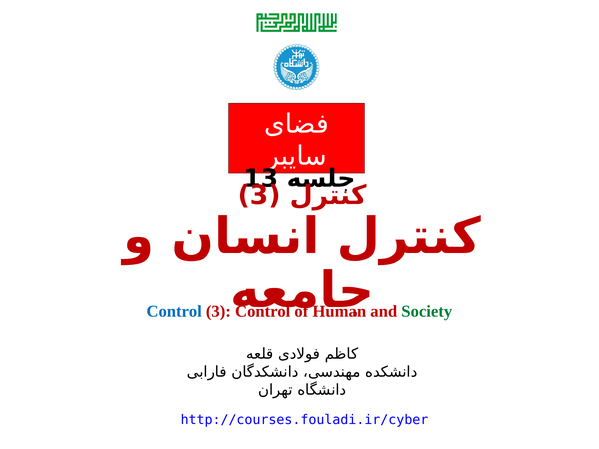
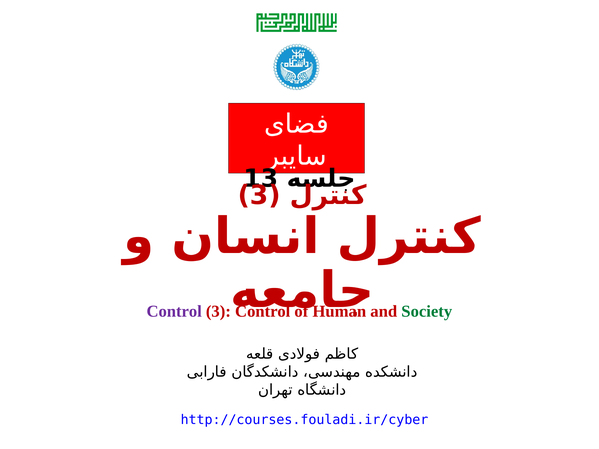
Control colour: blue -> purple (174, 311)
